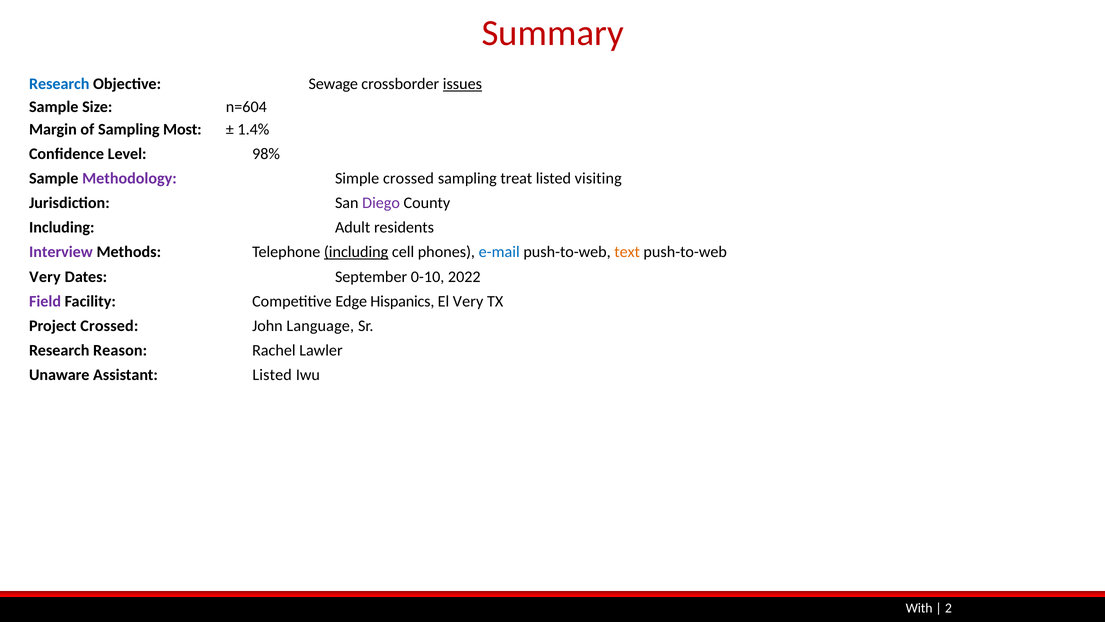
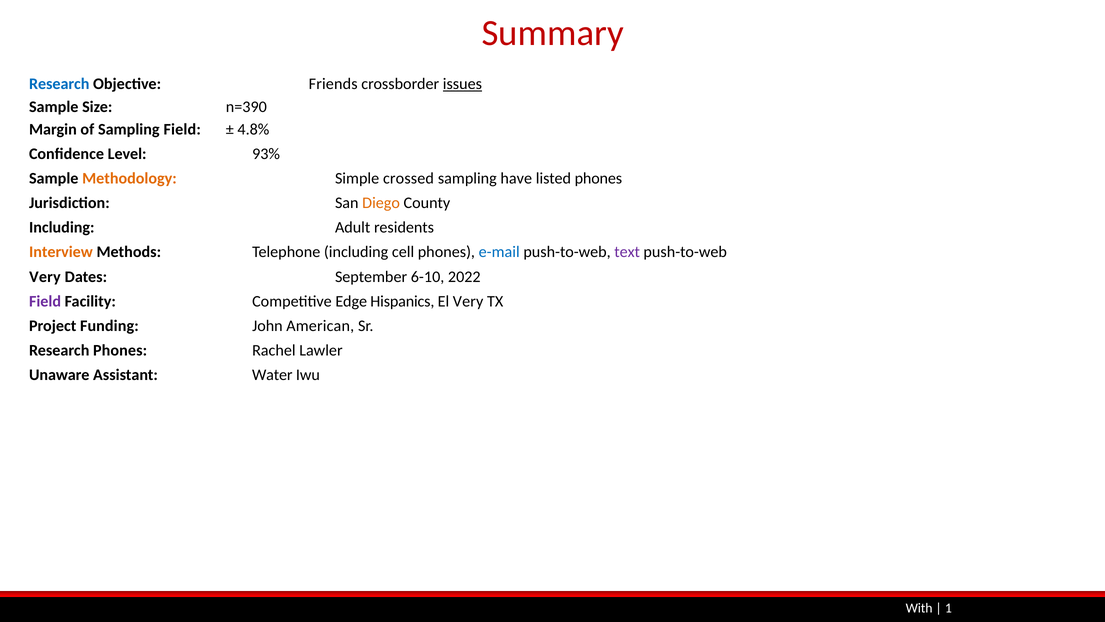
Sewage: Sewage -> Friends (333, 84)
n=604: n=604 -> n=390 (246, 107)
Sampling Most: Most -> Field (182, 129)
1.4%: 1.4% -> 4.8% (253, 129)
98%: 98% -> 93% (266, 154)
Methodology colour: purple -> orange (129, 178)
treat: treat -> have (516, 178)
listed visiting: visiting -> phones (598, 178)
Diego colour: purple -> orange (381, 203)
Interview colour: purple -> orange (61, 252)
including underline: present -> none (356, 252)
text colour: orange -> purple (627, 252)
0-10: 0-10 -> 6-10 (428, 276)
Project Crossed: Crossed -> Funding (109, 326)
Language: Language -> American (320, 326)
Research Reason: Reason -> Phones (120, 350)
Assistant Listed: Listed -> Water (272, 375)
2: 2 -> 1 (948, 608)
